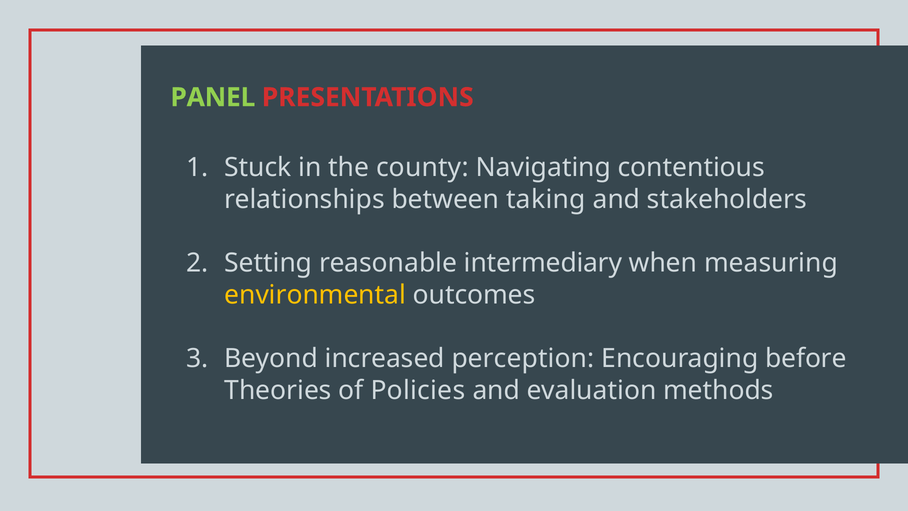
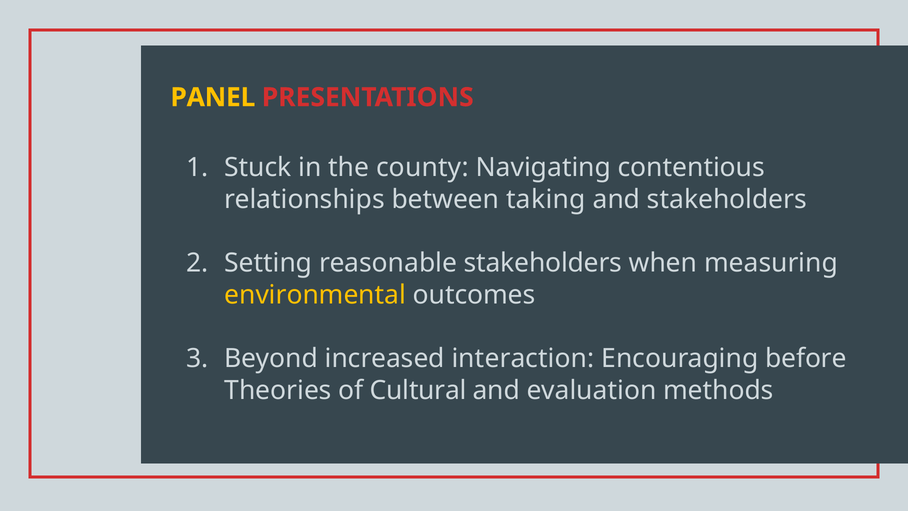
PANEL colour: light green -> yellow (213, 97)
reasonable intermediary: intermediary -> stakeholders (543, 263)
perception: perception -> interaction (523, 358)
Policies: Policies -> Cultural (418, 390)
